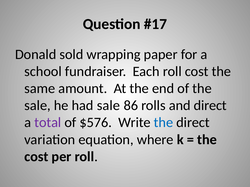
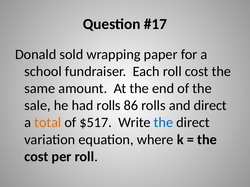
had sale: sale -> rolls (109, 106)
total colour: purple -> orange (48, 123)
$576: $576 -> $517 (96, 123)
